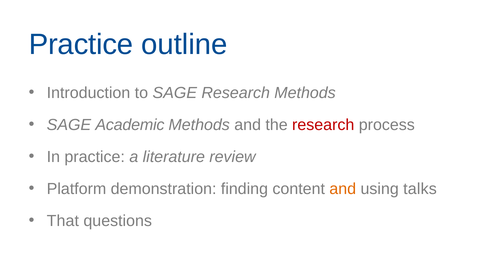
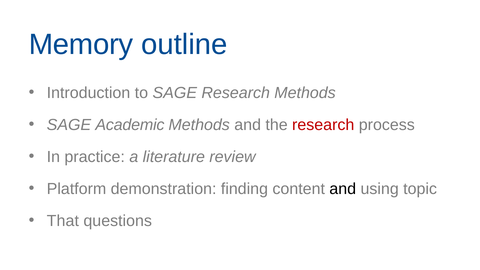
Practice: Practice -> Memory (81, 44)
and colour: orange -> black (343, 189)
talks: talks -> topic (420, 189)
